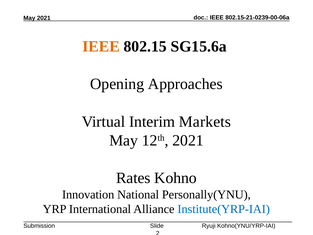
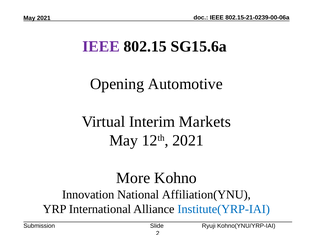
IEEE colour: orange -> purple (101, 46)
Approaches: Approaches -> Automotive (185, 84)
Rates: Rates -> More (133, 178)
Personally(YNU: Personally(YNU -> Affiliation(YNU (206, 194)
